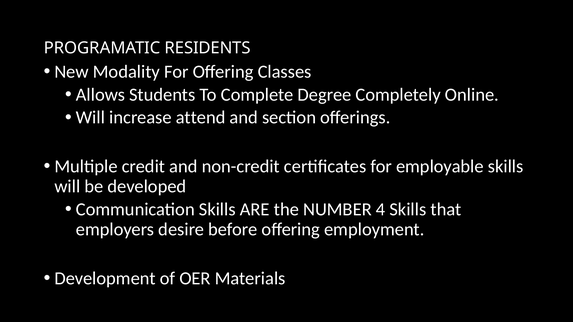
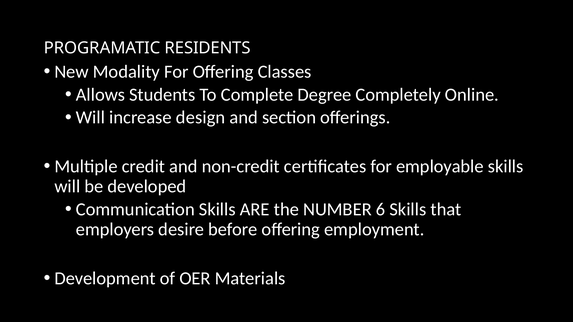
attend: attend -> design (201, 118)
4: 4 -> 6 (381, 210)
